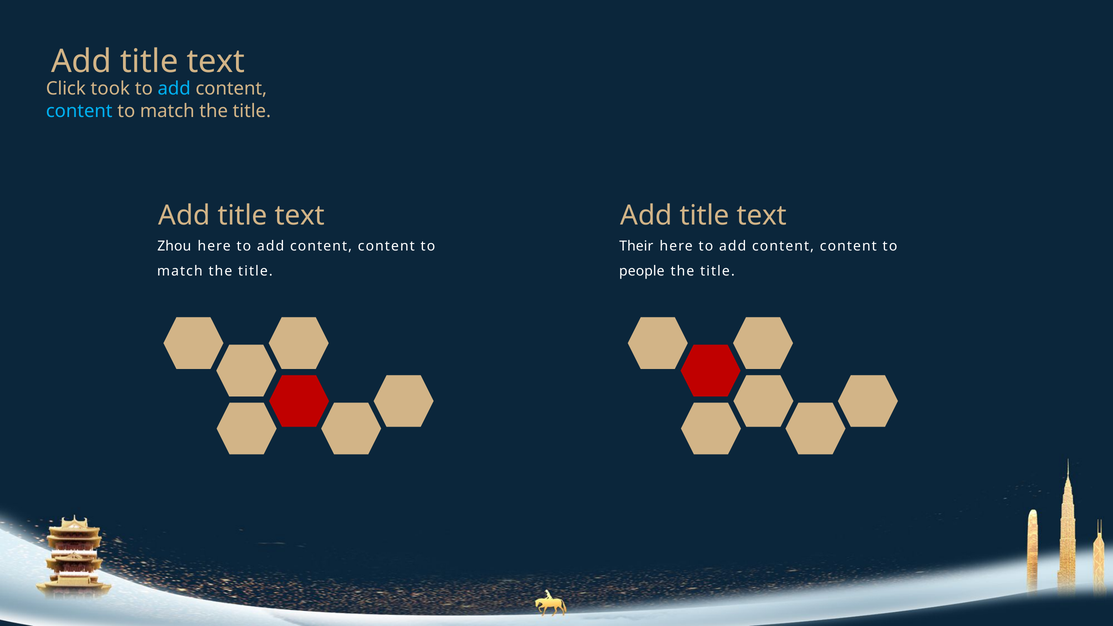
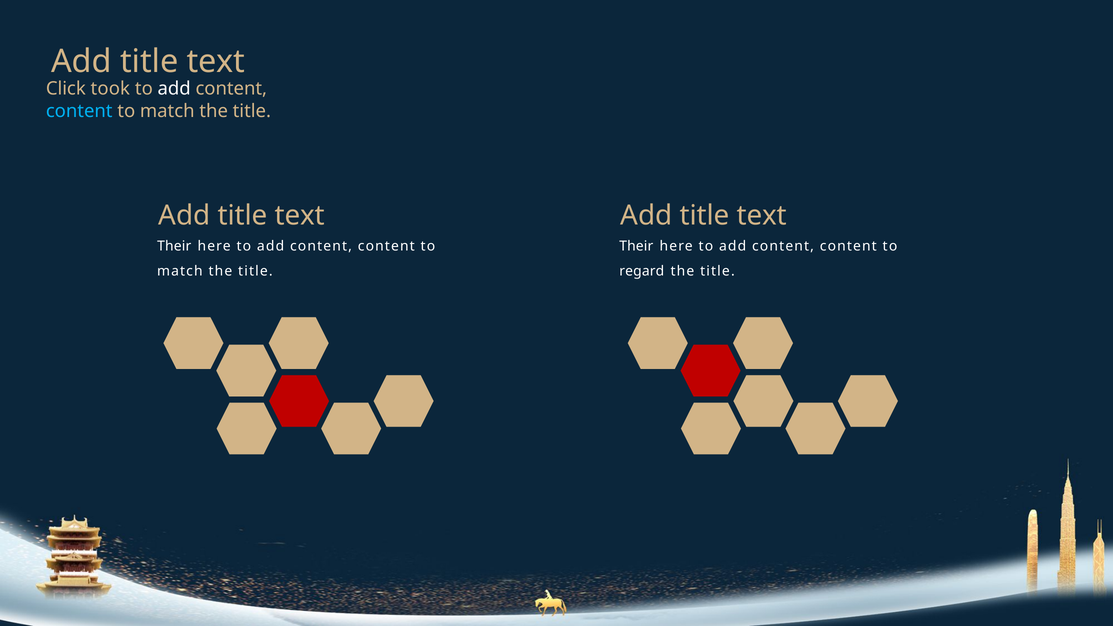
add colour: light blue -> white (174, 89)
Zhou: Zhou -> Their (174, 246)
people: people -> regard (642, 271)
